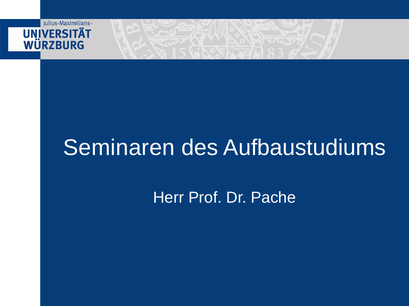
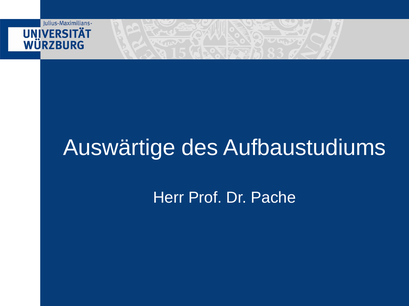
Seminaren: Seminaren -> Auswärtige (119, 148)
